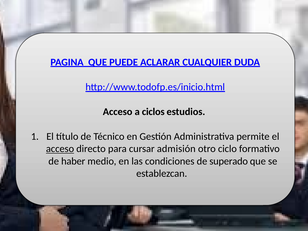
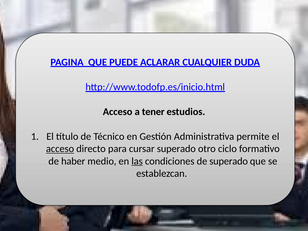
ciclos: ciclos -> tener (153, 112)
cursar admisión: admisión -> superado (176, 149)
las underline: none -> present (137, 161)
